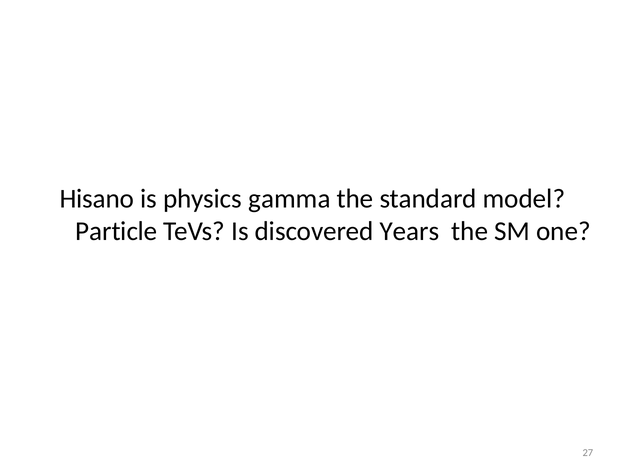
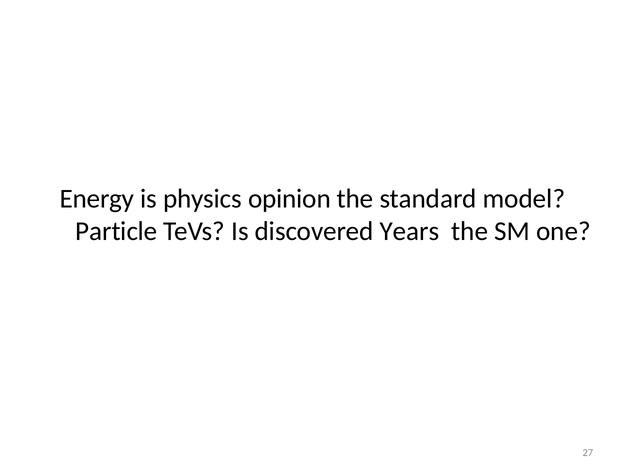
Hisano: Hisano -> Energy (97, 198)
gamma: gamma -> opinion (289, 198)
